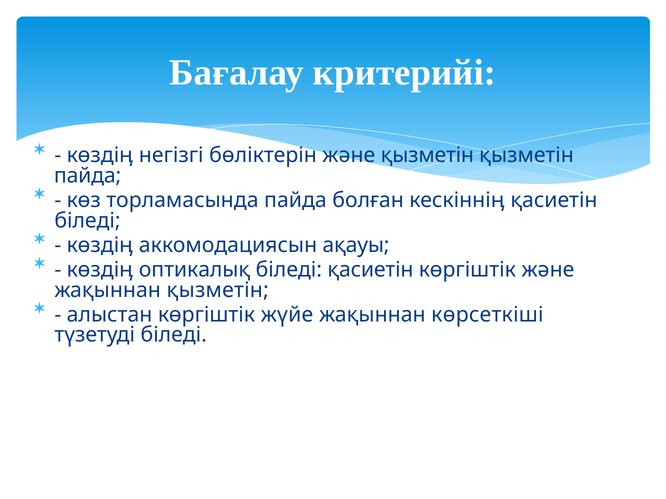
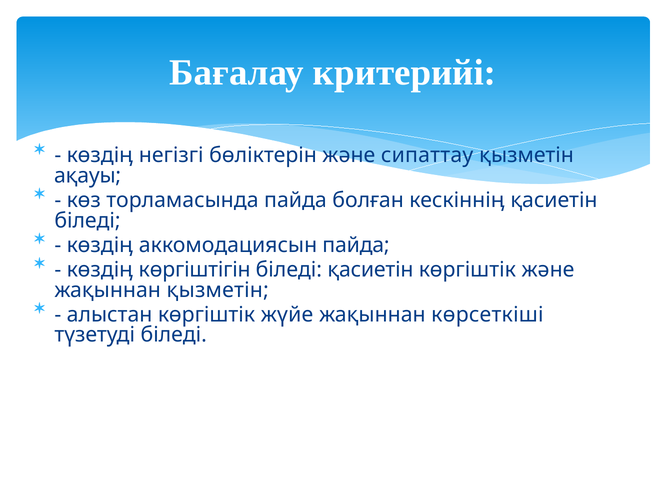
және қызметін: қызметін -> сипаттау (427, 155)
пайда: пайда -> ақауы (88, 176)
аккомодациясын ақауы: ақауы -> пайда (356, 245)
оптикалық: оптикалық -> көргіштігін (195, 270)
